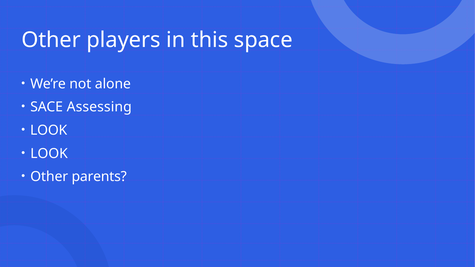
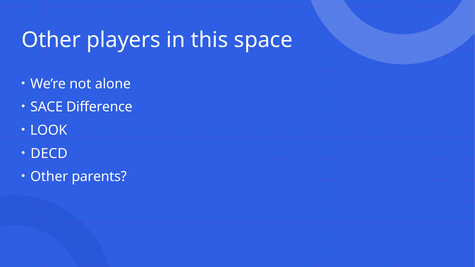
Assessing: Assessing -> Difference (99, 107)
LOOK: LOOK -> DECD (49, 154)
